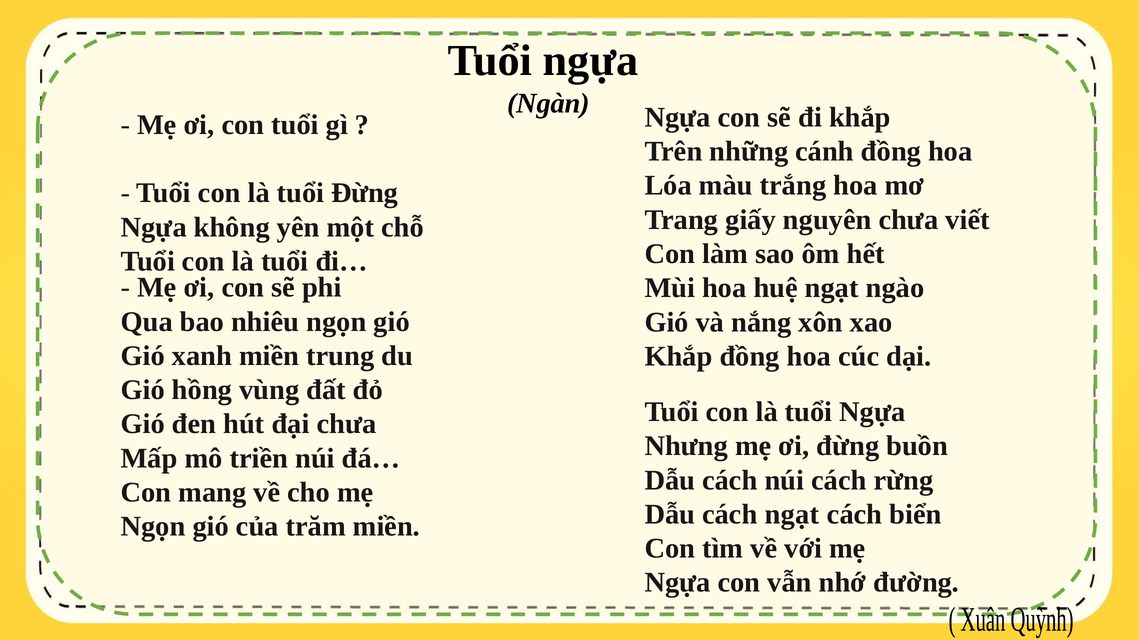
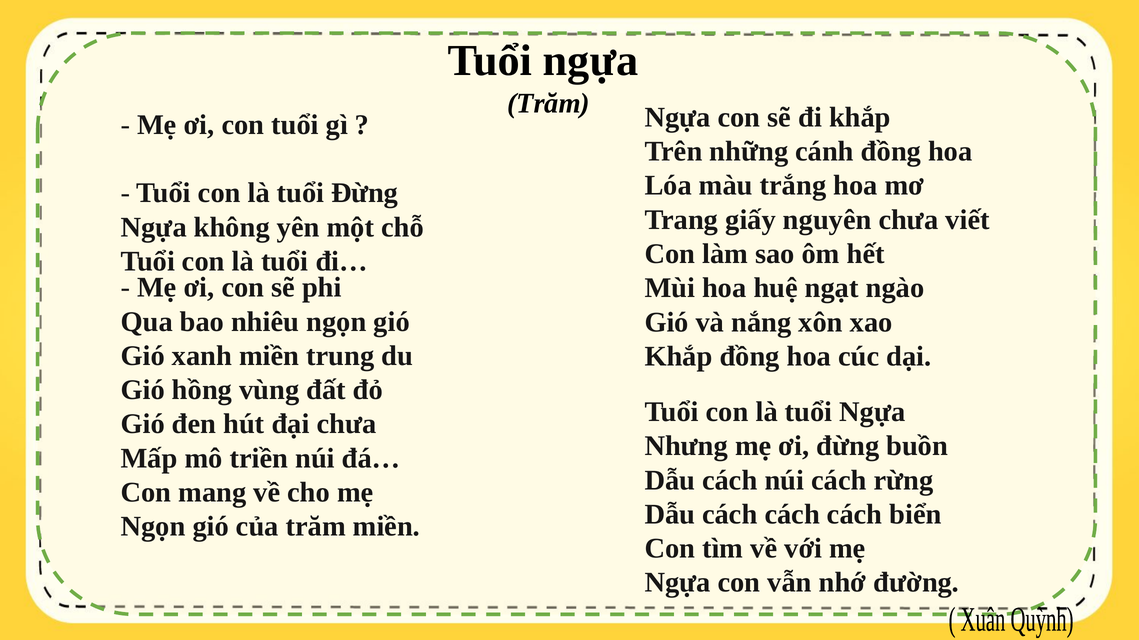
Ngàn: Ngàn -> Trăm (549, 103)
Dẫu cách ngạt: ngạt -> cách (792, 515)
